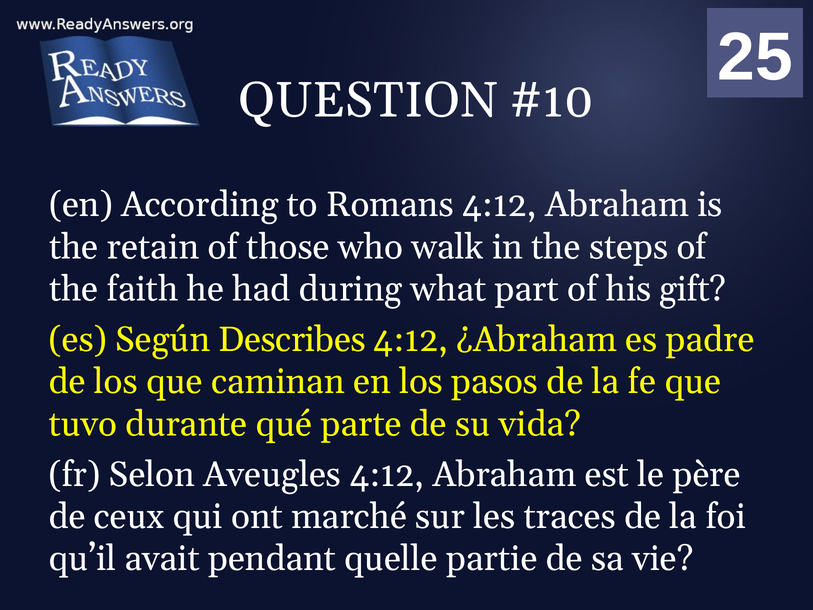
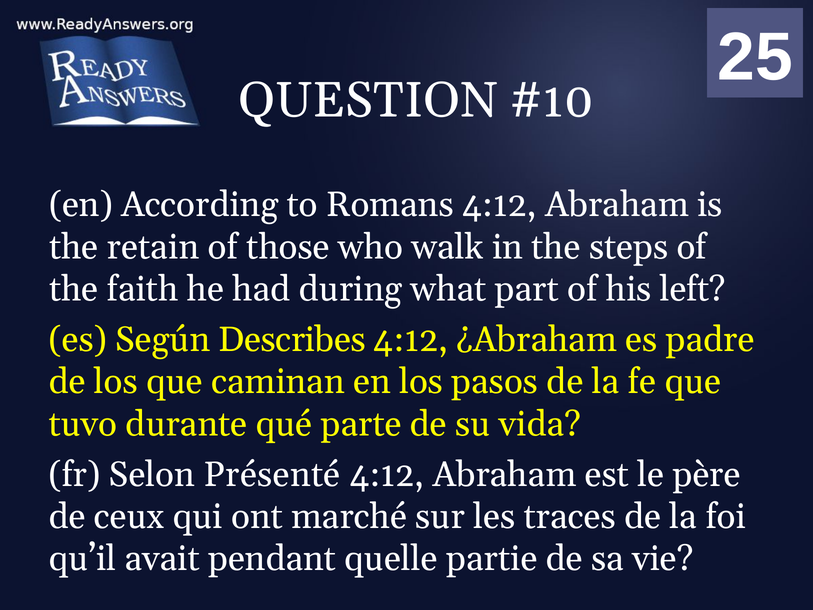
gift: gift -> left (693, 289)
Aveugles: Aveugles -> Présenté (272, 475)
